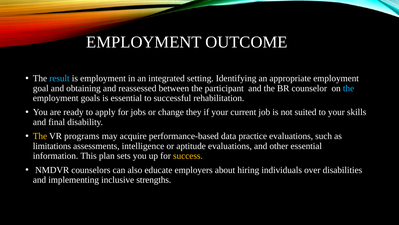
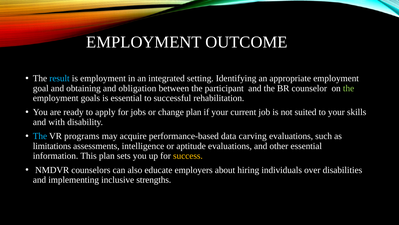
reassessed: reassessed -> obligation (137, 88)
the colour: light blue -> light green (349, 88)
change they: they -> plan (194, 112)
final: final -> with (57, 122)
The colour: yellow -> light blue (40, 136)
practice: practice -> carving (253, 136)
